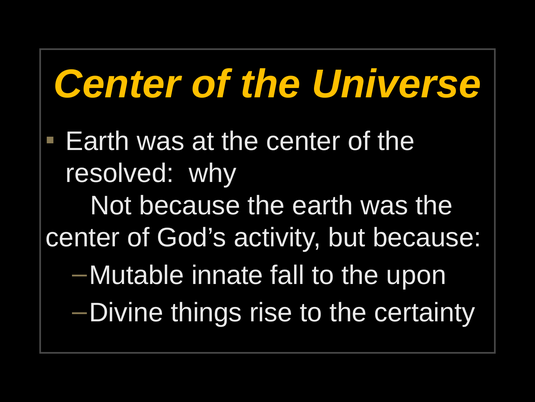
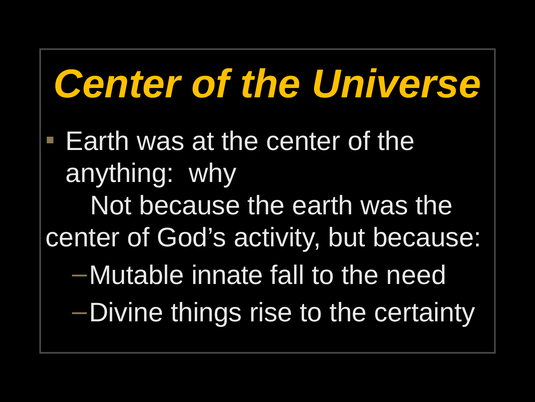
resolved: resolved -> anything (120, 173)
upon: upon -> need (416, 275)
